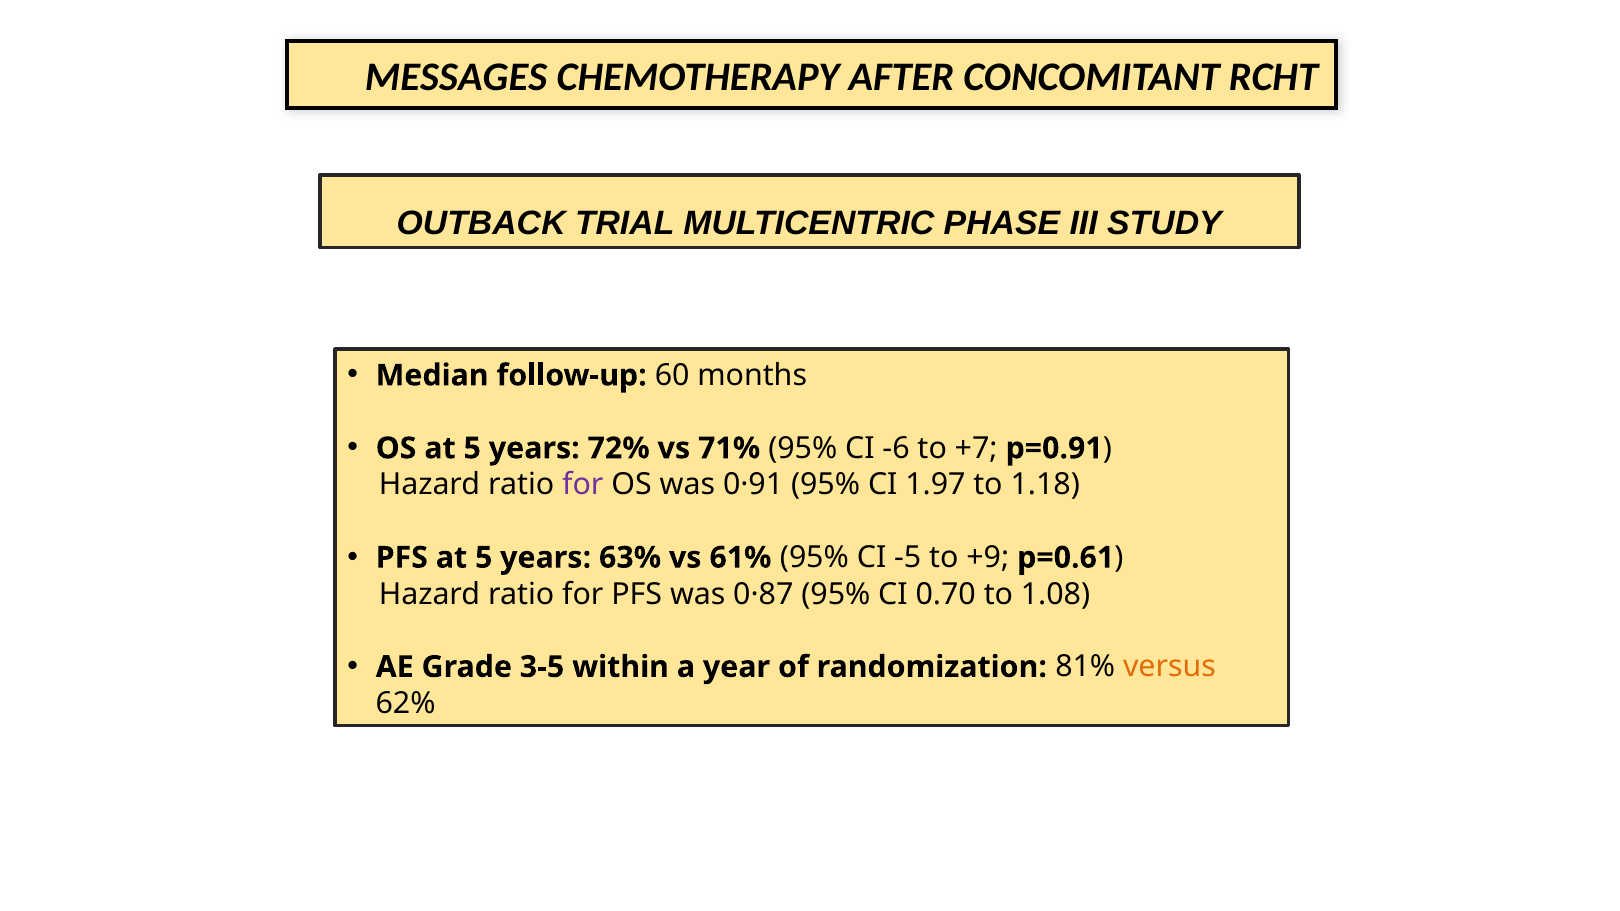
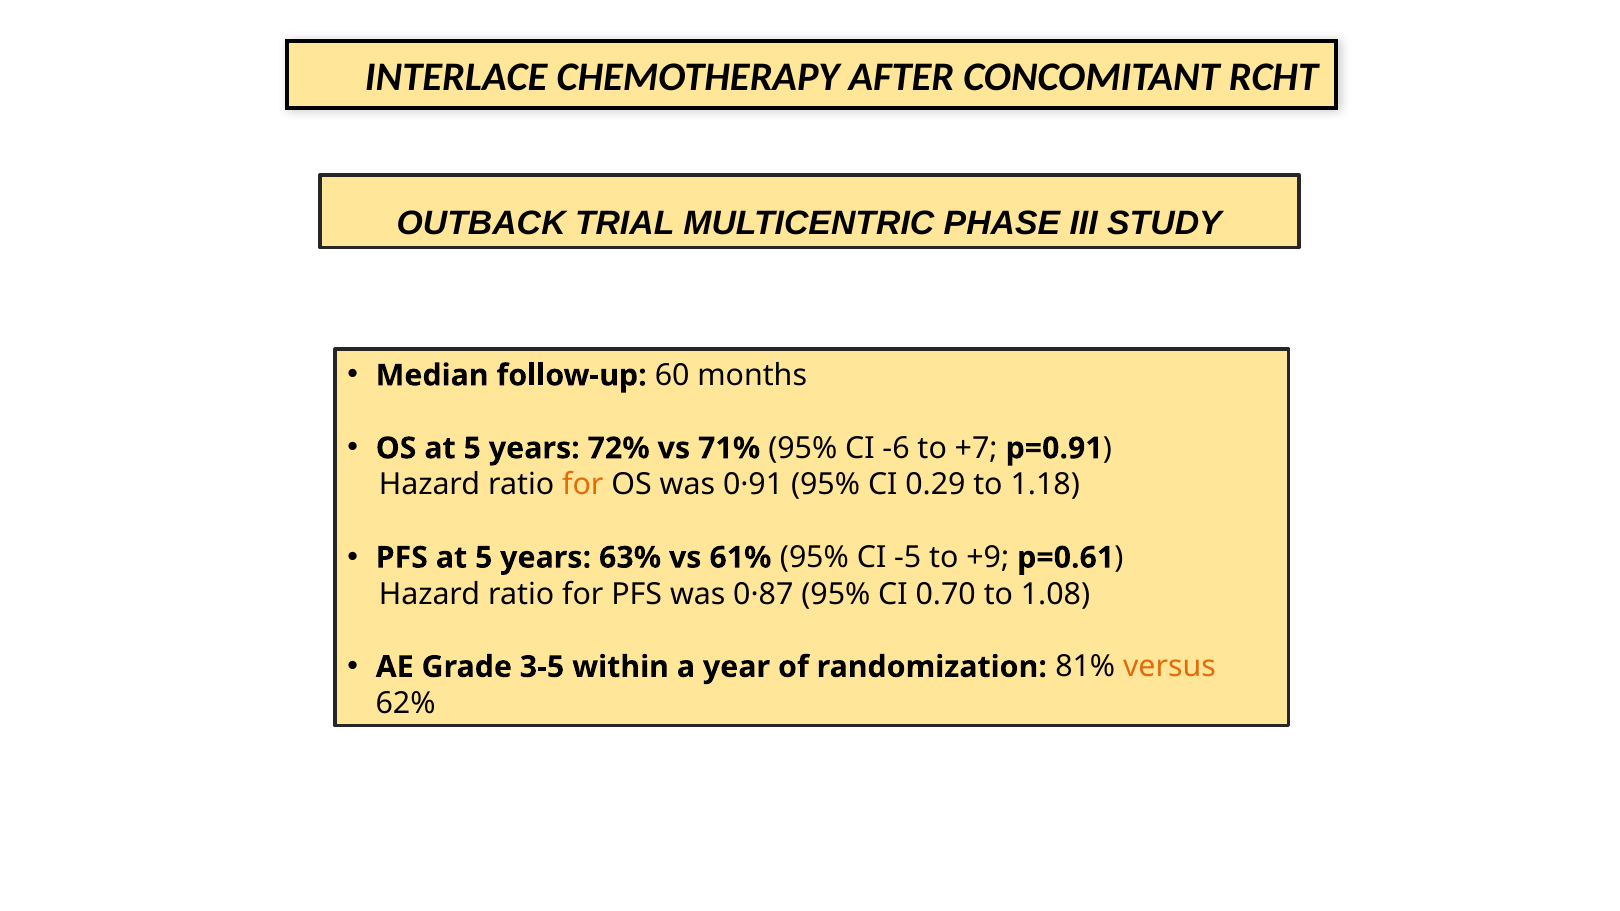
MESSAGES: MESSAGES -> INTERLACE (456, 77)
for colour: purple -> orange (583, 485)
1.97: 1.97 -> 0.29 (935, 485)
